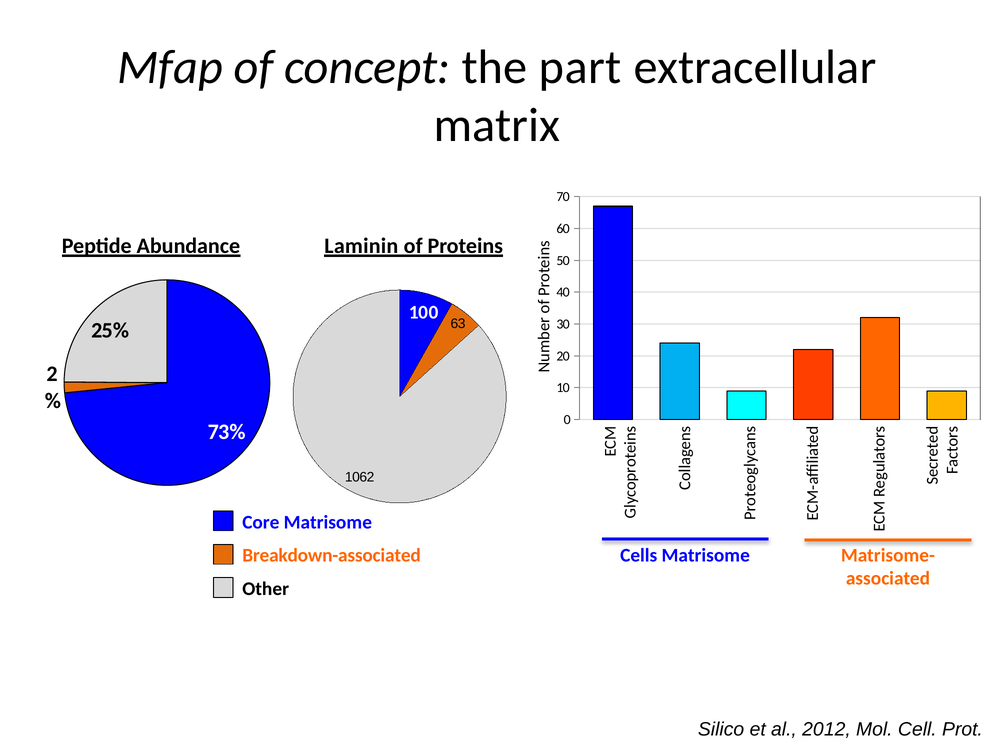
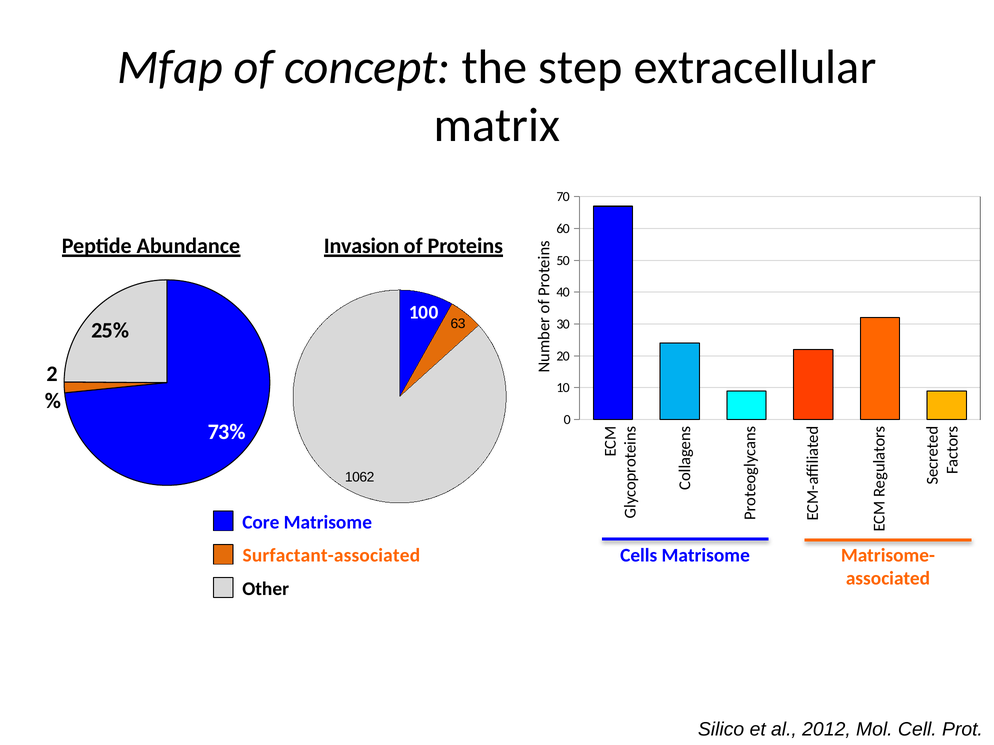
part: part -> step (580, 67)
Laminin: Laminin -> Invasion (362, 246)
Breakdown-associated: Breakdown-associated -> Surfactant-associated (331, 556)
